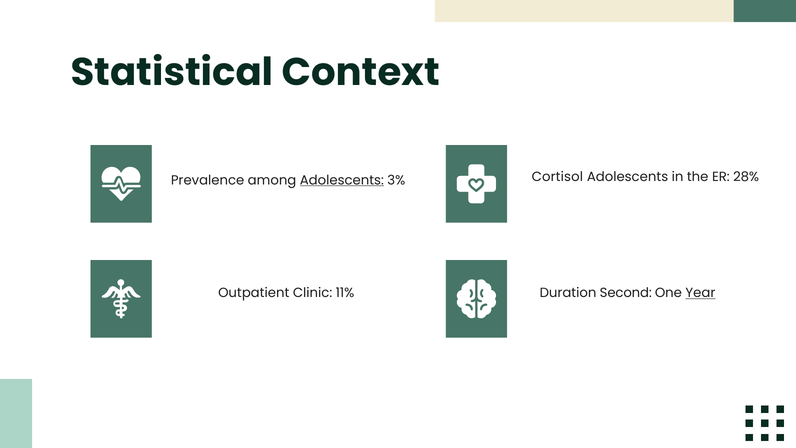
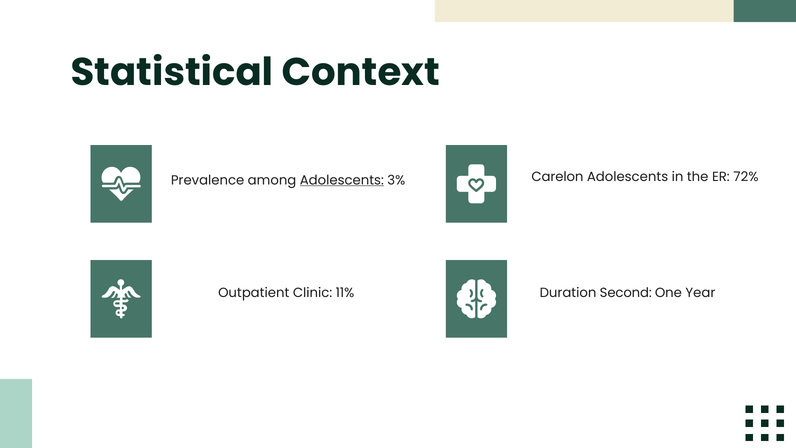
Cortisol: Cortisol -> Carelon (557, 177)
28%: 28% -> 72% (746, 177)
Year underline: present -> none (700, 293)
